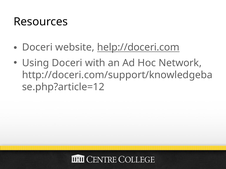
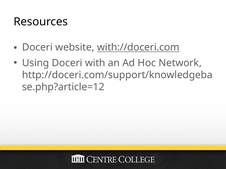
help://doceri.com: help://doceri.com -> with://doceri.com (138, 47)
